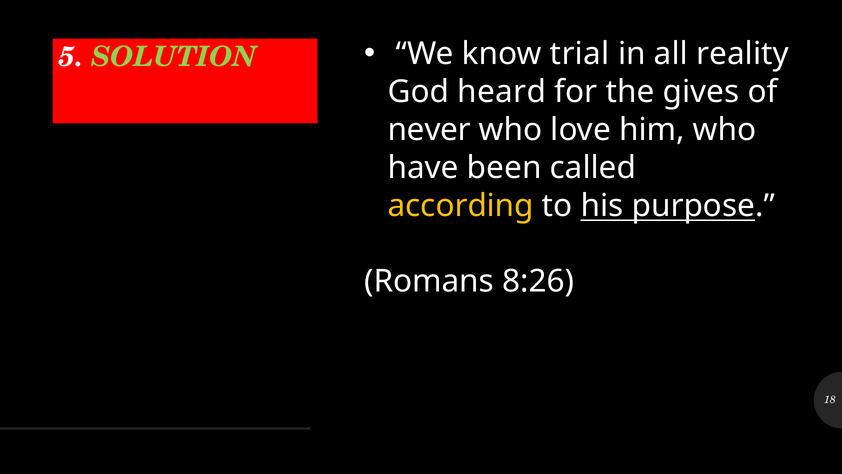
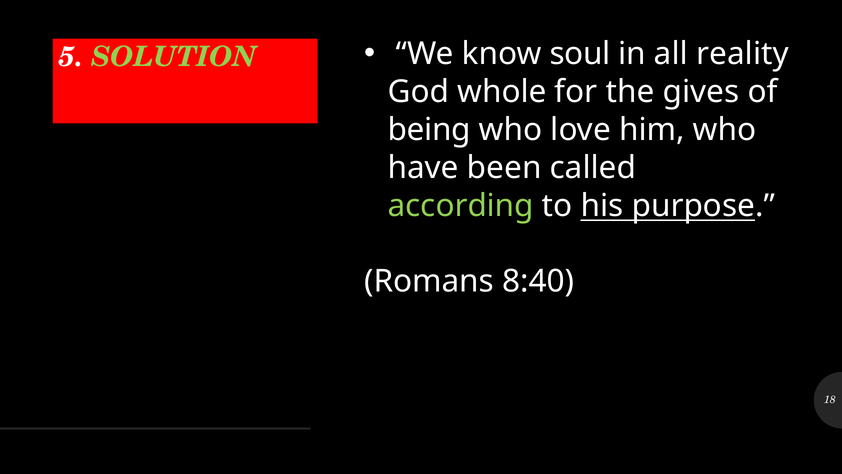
trial: trial -> soul (580, 54)
heard: heard -> whole (502, 92)
never: never -> being (429, 130)
according colour: yellow -> light green (461, 206)
8:26: 8:26 -> 8:40 (538, 281)
